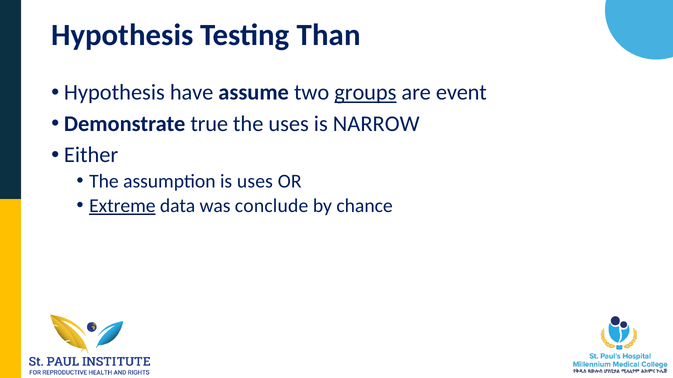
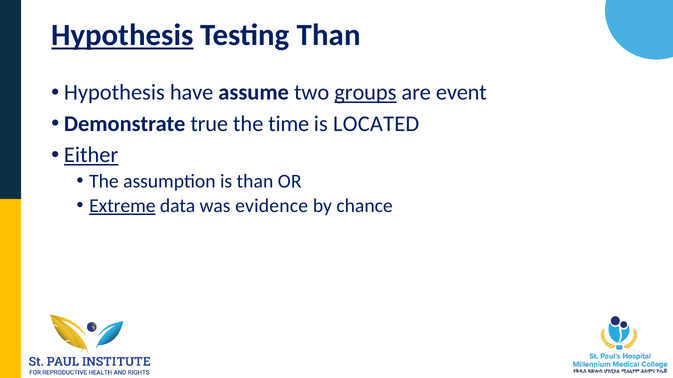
Hypothesis underline: none -> present (122, 35)
the uses: uses -> time (289, 124)
NARROW: NARROW -> LOCATED (376, 124)
Either underline: none -> present (91, 155)
is uses: uses -> than (255, 181)
conclude: conclude -> evidence (272, 206)
